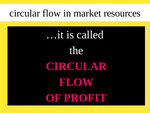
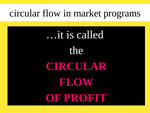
resources: resources -> programs (122, 13)
